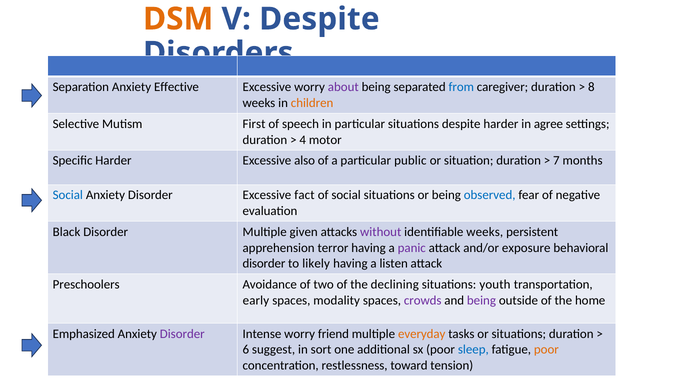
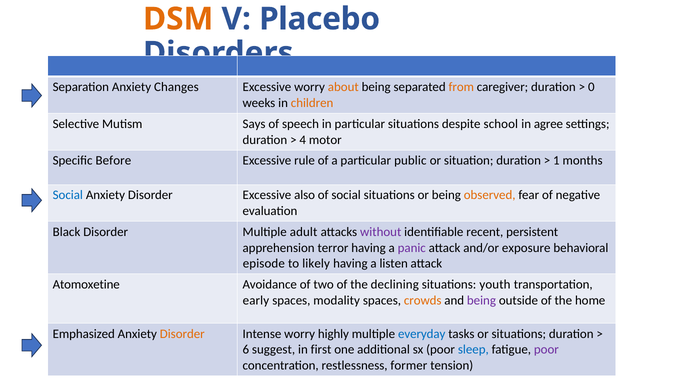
V Despite: Despite -> Placebo (320, 19)
Effective: Effective -> Changes (176, 87)
about colour: purple -> orange (343, 87)
from colour: blue -> orange (461, 87)
8: 8 -> 0 (591, 87)
First: First -> Says (254, 124)
despite harder: harder -> school (501, 124)
Specific Harder: Harder -> Before (113, 161)
also: also -> rule (305, 161)
7: 7 -> 1 (556, 161)
fact: fact -> also (305, 195)
observed colour: blue -> orange (490, 195)
given: given -> adult (304, 232)
identifiable weeks: weeks -> recent (485, 232)
disorder: disorder -> episode (264, 263)
Preschoolers: Preschoolers -> Atomoxetine (86, 284)
crowds colour: purple -> orange (423, 300)
Disorder colour: purple -> orange (182, 333)
friend: friend -> highly (333, 333)
everyday colour: orange -> blue (422, 333)
sort: sort -> first (321, 349)
poor colour: orange -> purple (546, 349)
toward: toward -> former (409, 365)
